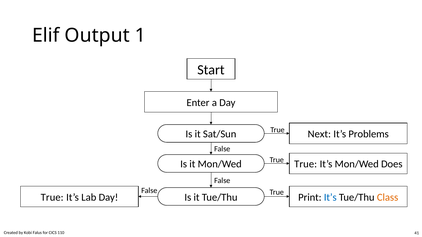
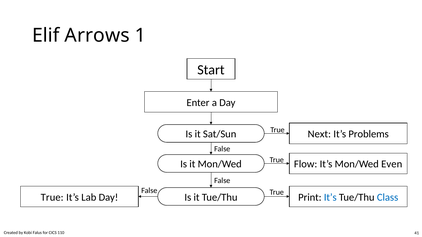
Output: Output -> Arrows (97, 35)
True: True -> Flow (306, 164)
Does: Does -> Even (392, 164)
Class colour: orange -> blue (388, 198)
